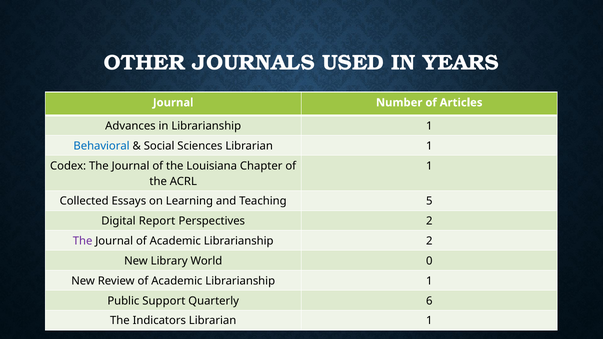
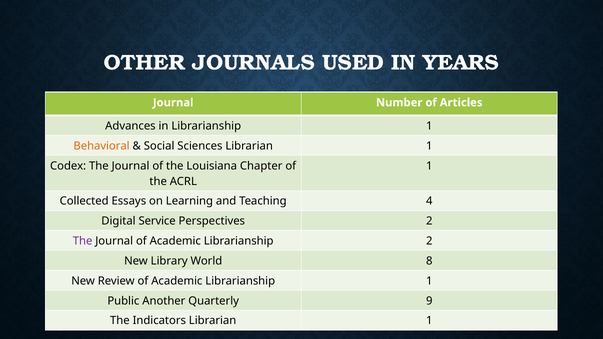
Behavioral colour: blue -> orange (102, 146)
5: 5 -> 4 (429, 201)
Report: Report -> Service (157, 221)
0: 0 -> 8 (429, 261)
Support: Support -> Another (164, 301)
6: 6 -> 9 (429, 301)
